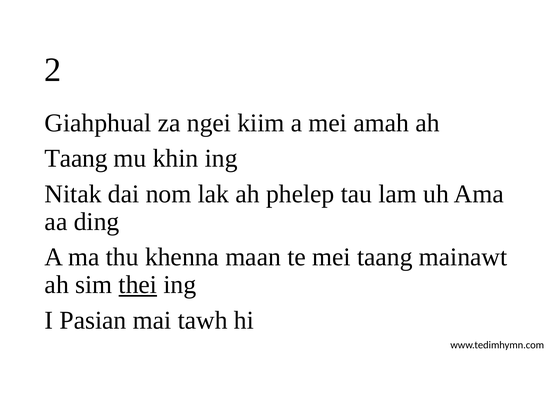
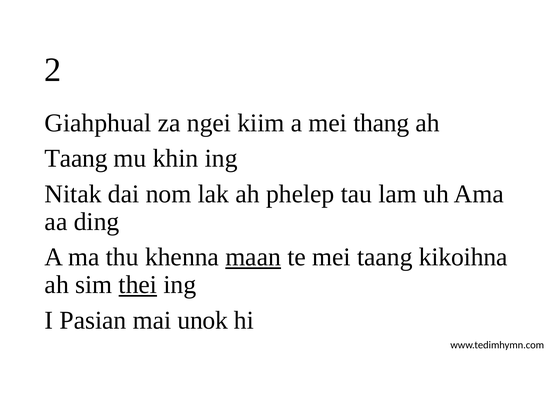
amah: amah -> thang (381, 123)
maan underline: none -> present (253, 257)
mainawt: mainawt -> kikoihna (463, 257)
tawh: tawh -> unok (203, 320)
